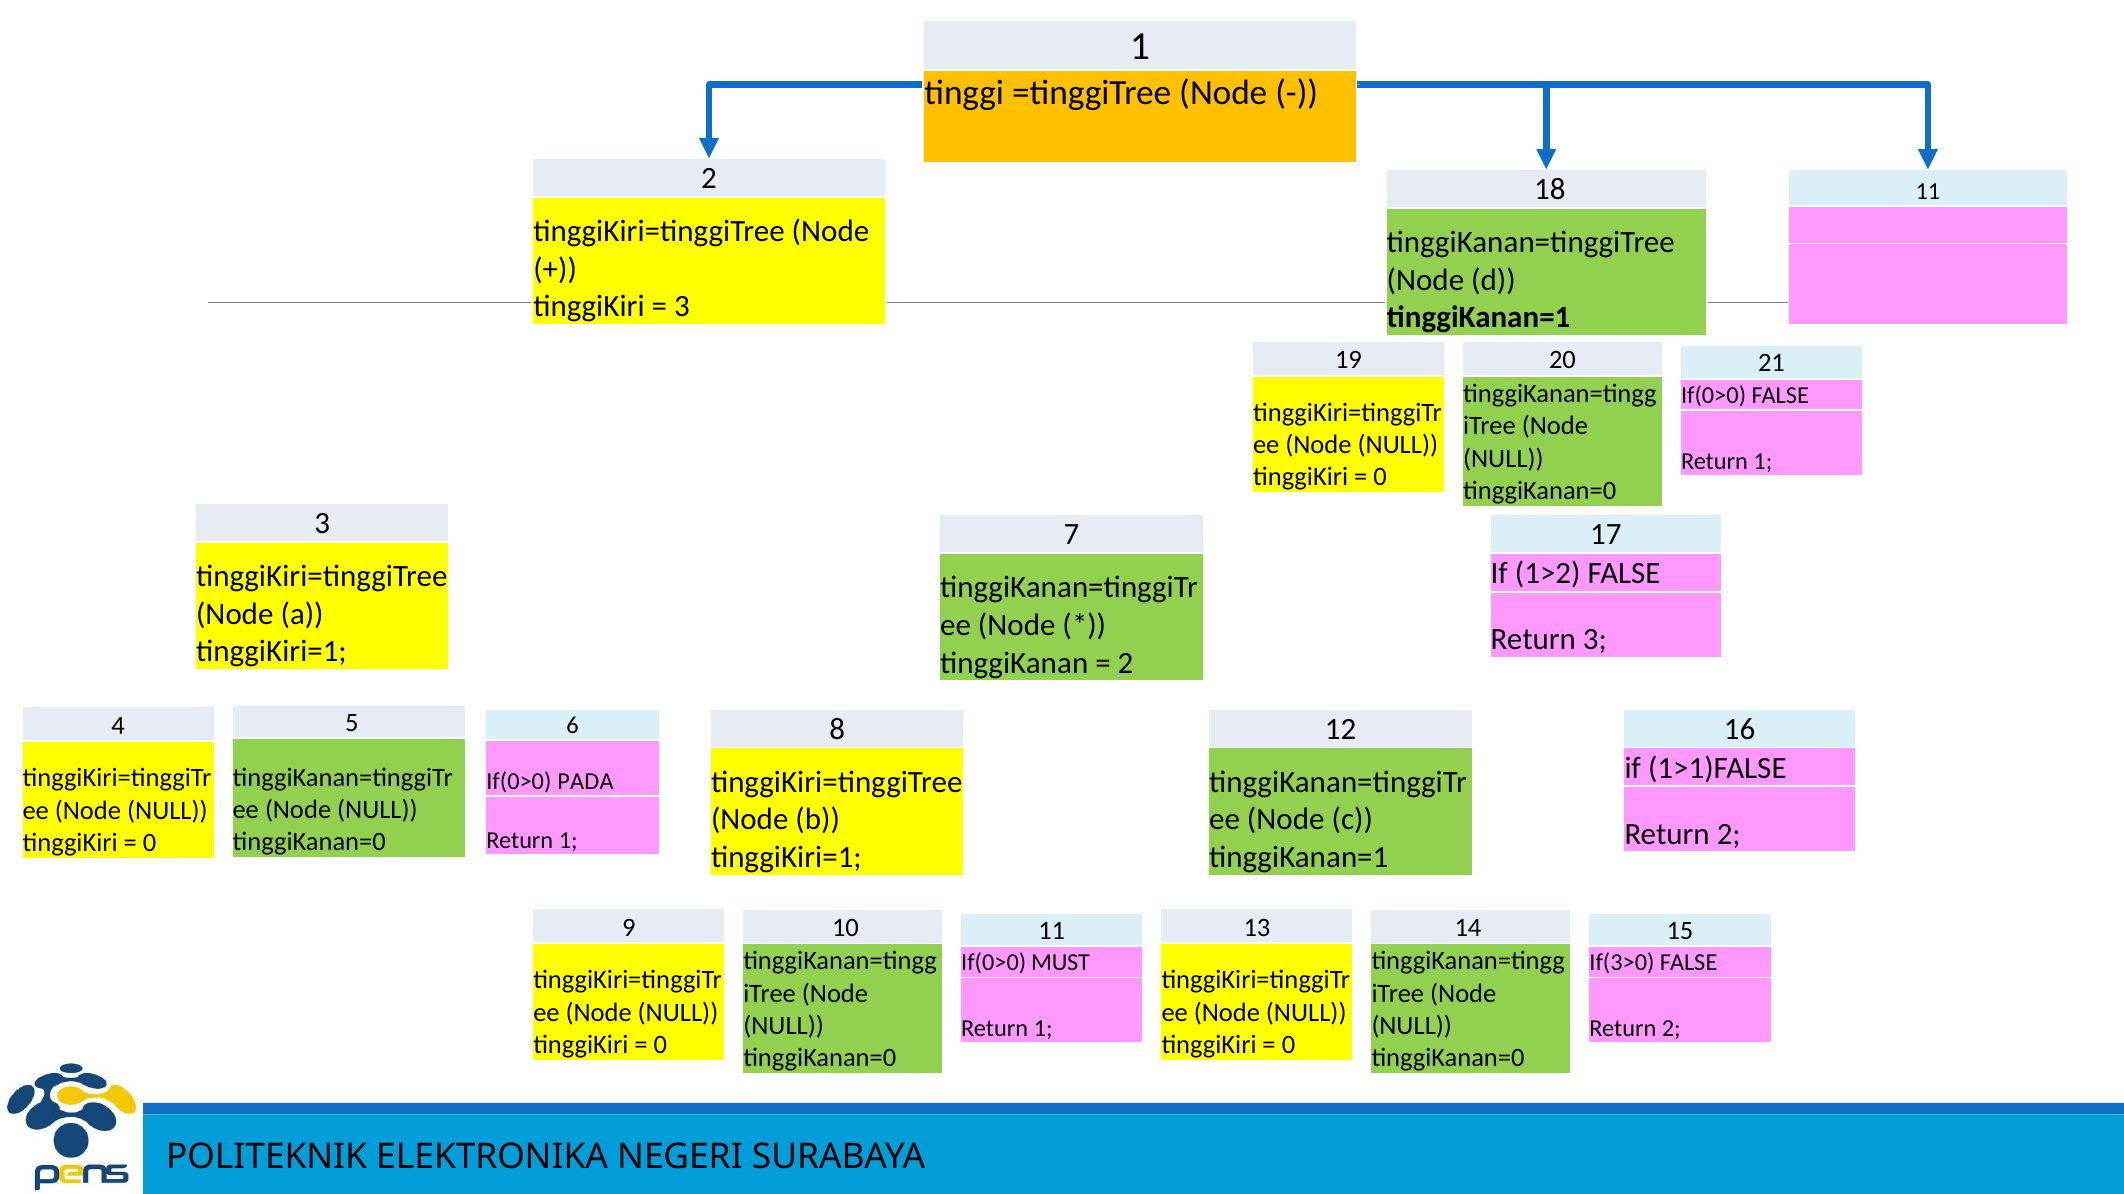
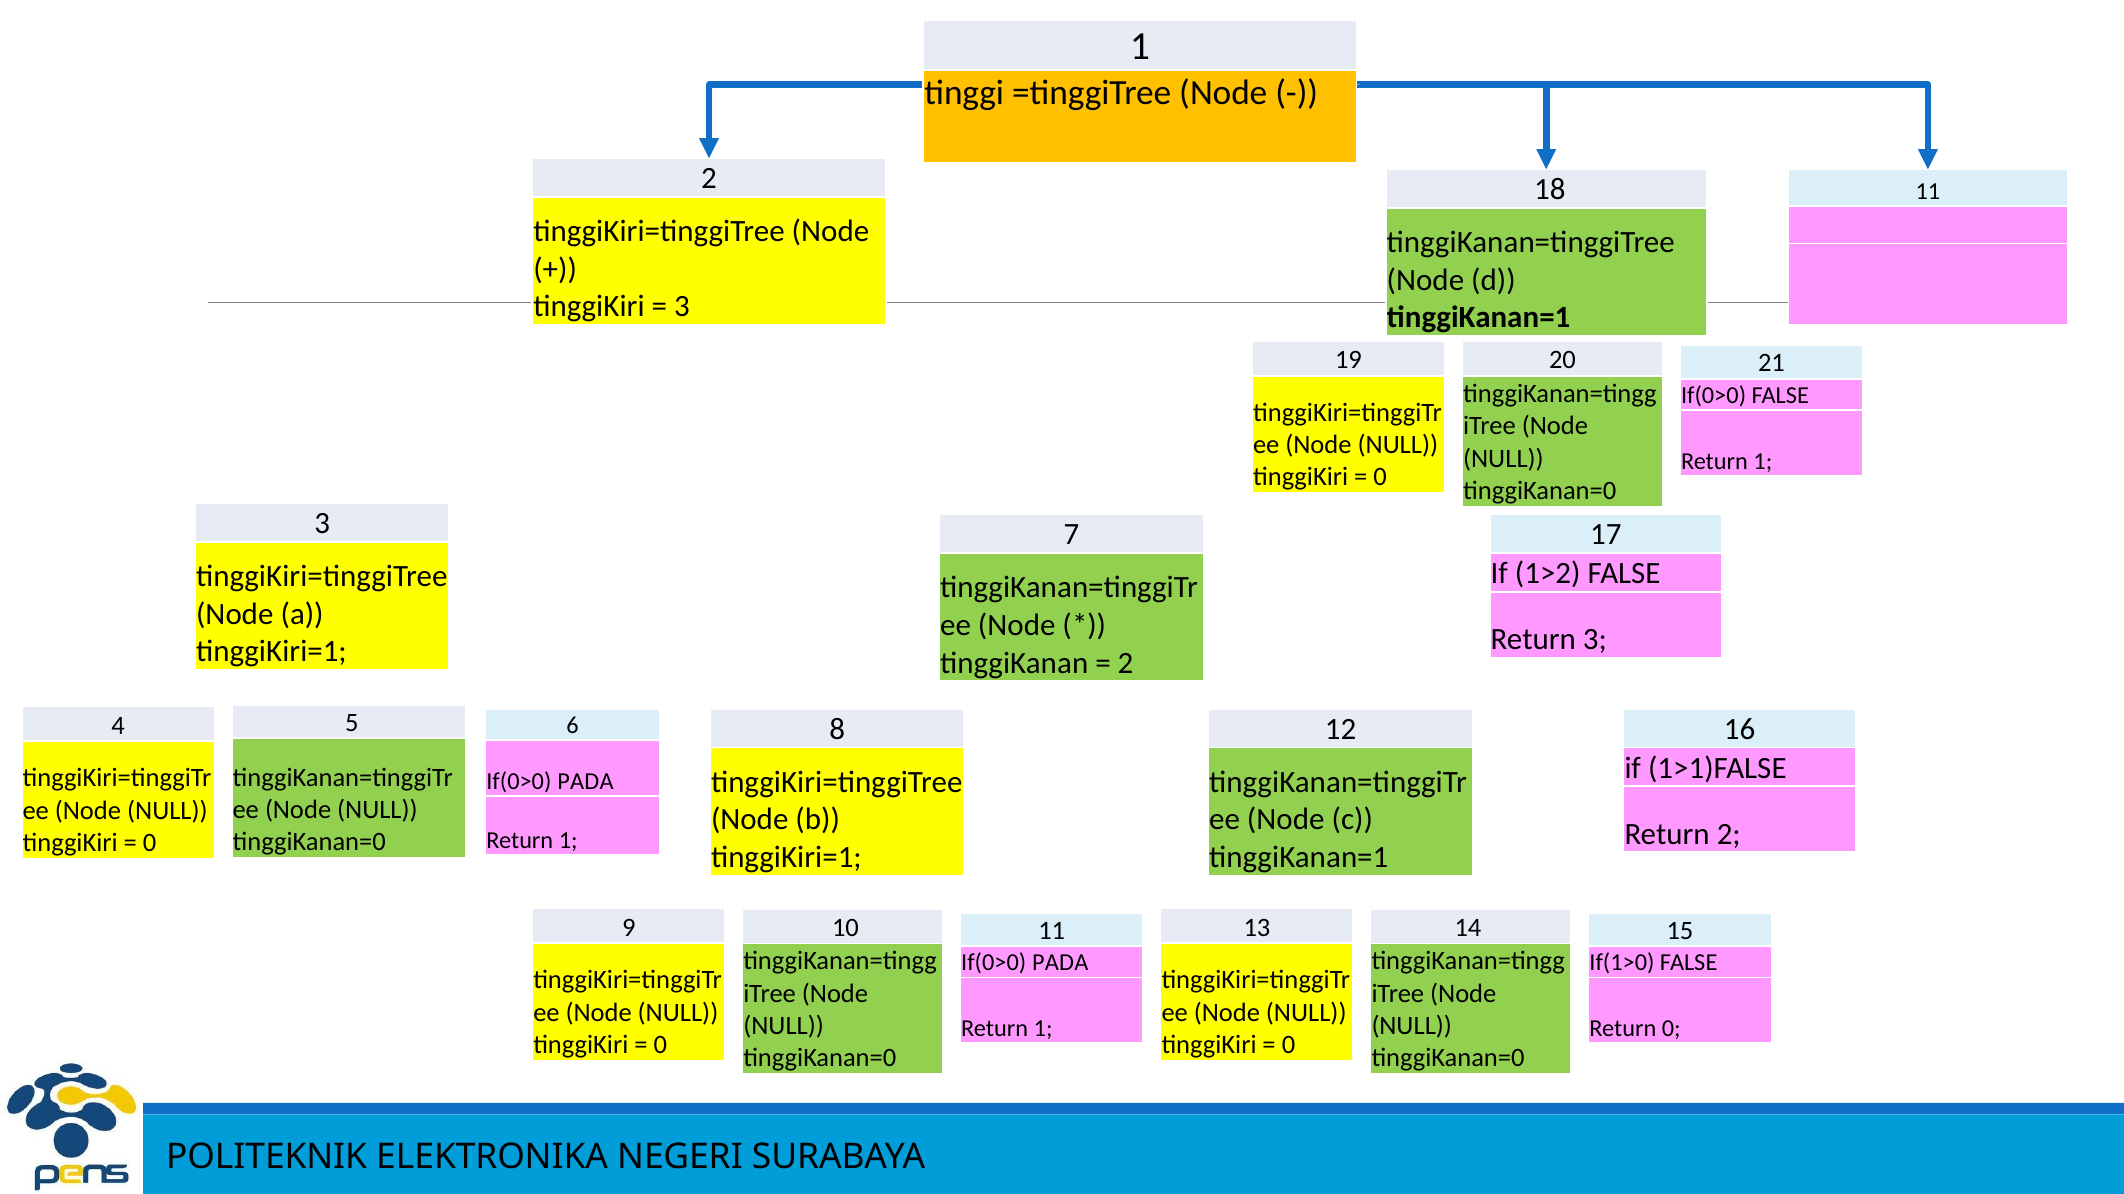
MUST: MUST -> PADA (1060, 963)
If(3>0: If(3>0 -> If(1>0 (1622, 963)
2: 2 -> 0 (1671, 1029)
